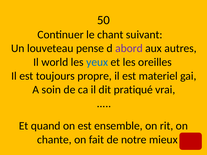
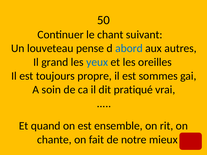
abord colour: purple -> blue (129, 48)
world: world -> grand (55, 62)
materiel: materiel -> sommes (158, 76)
